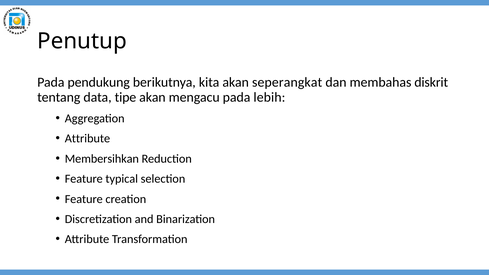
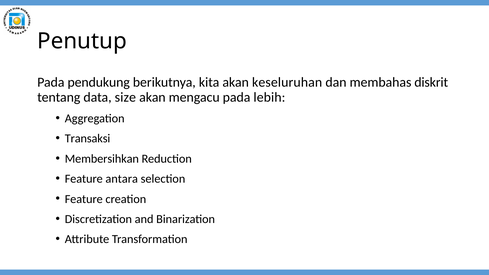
seperangkat: seperangkat -> keseluruhan (287, 82)
tipe: tipe -> size (125, 97)
Attribute: Attribute -> Transaksi (88, 139)
typical: typical -> antara (122, 179)
